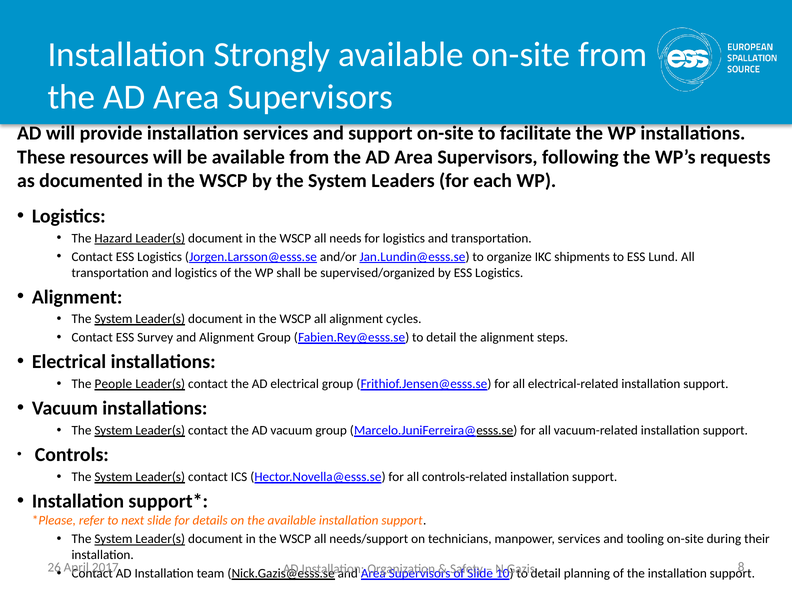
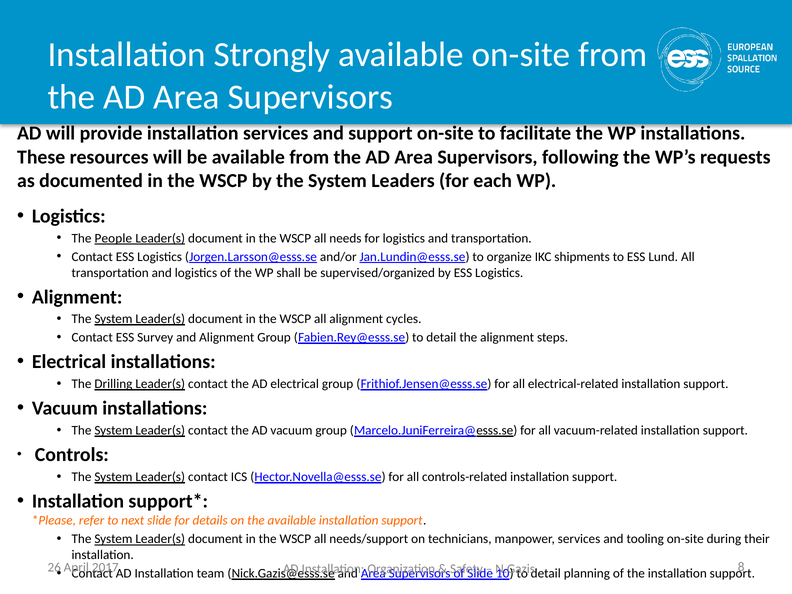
Hazard: Hazard -> People (113, 238)
People: People -> Drilling (113, 384)
